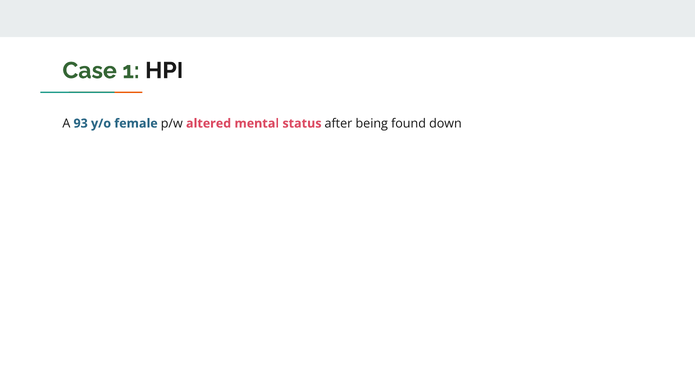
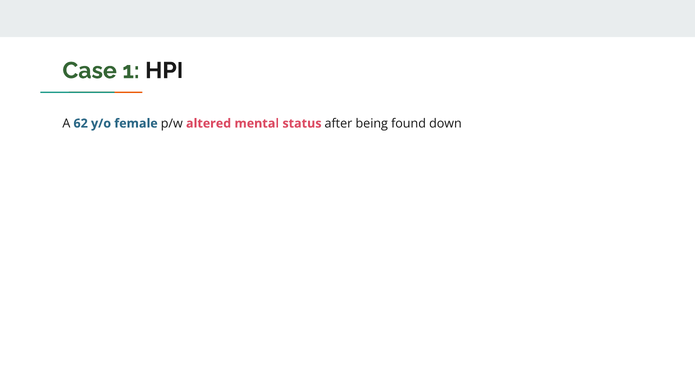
93: 93 -> 62 (81, 123)
